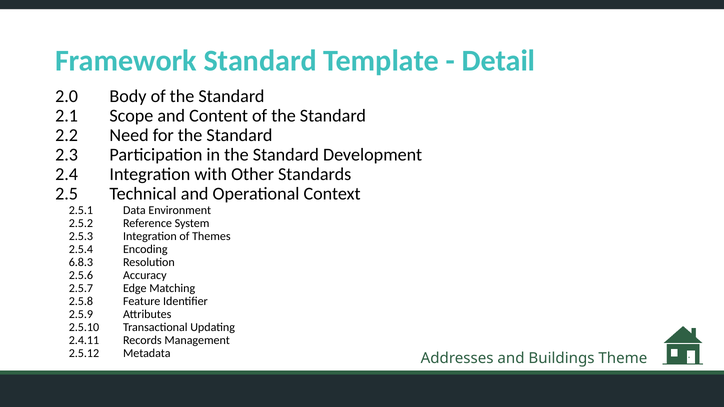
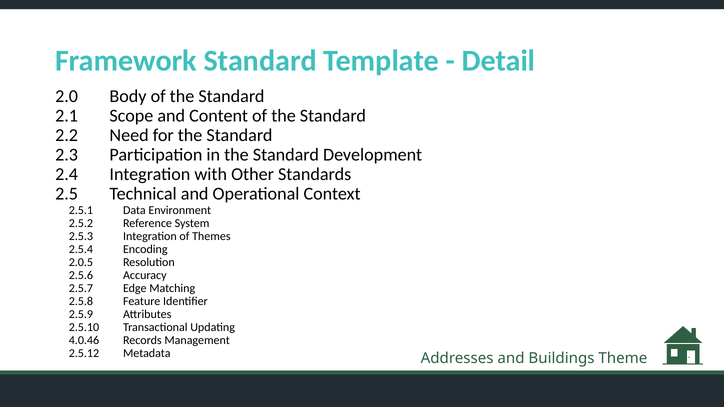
6.8.3: 6.8.3 -> 2.0.5 (81, 262)
2.4.11: 2.4.11 -> 4.0.46 (84, 340)
